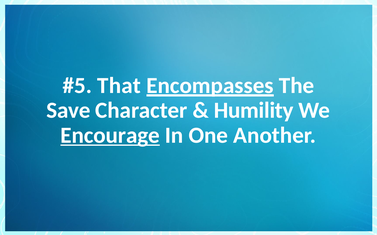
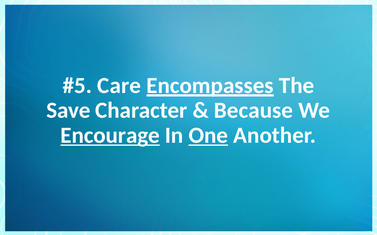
That: That -> Care (119, 86)
Humility: Humility -> Because (254, 111)
One underline: none -> present (208, 136)
